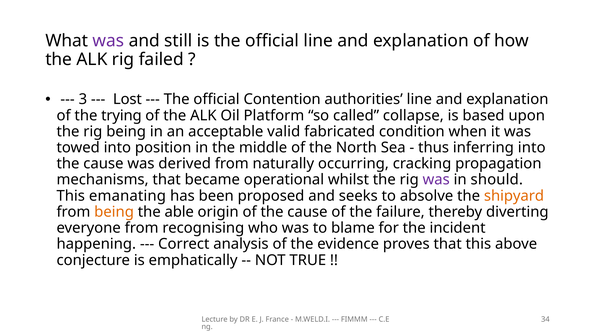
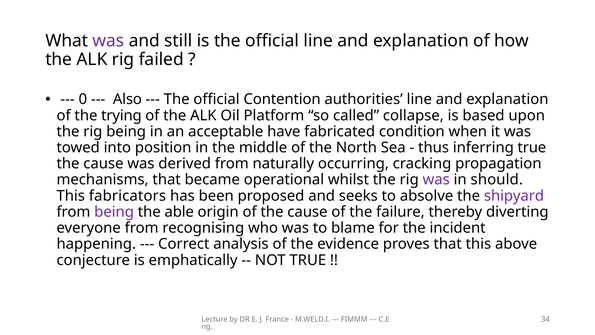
3: 3 -> 0 (83, 99)
Lost: Lost -> Also (127, 99)
valid: valid -> have (284, 131)
inferring into: into -> true (532, 147)
emanating: emanating -> fabricators (127, 196)
shipyard colour: orange -> purple (514, 196)
being colour: orange -> purple (114, 212)
